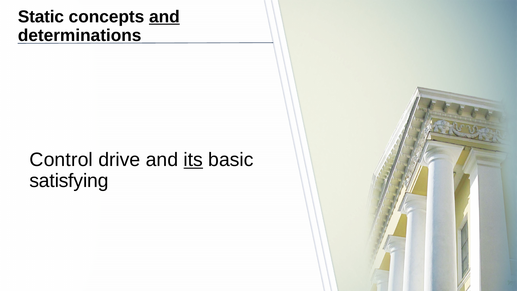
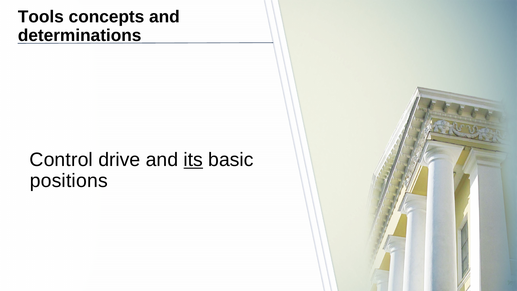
Static: Static -> Tools (41, 17)
and underline: present -> none (164, 17)
satisfying: satisfying -> positions (69, 181)
